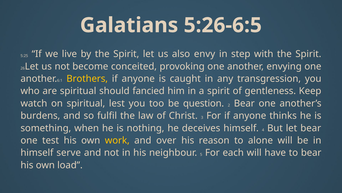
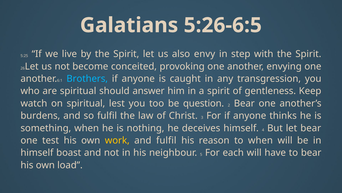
Brothers colour: yellow -> light blue (87, 78)
fancied: fancied -> answer (149, 91)
and over: over -> fulfil (166, 140)
to alone: alone -> when (260, 140)
serve: serve -> boast (69, 152)
